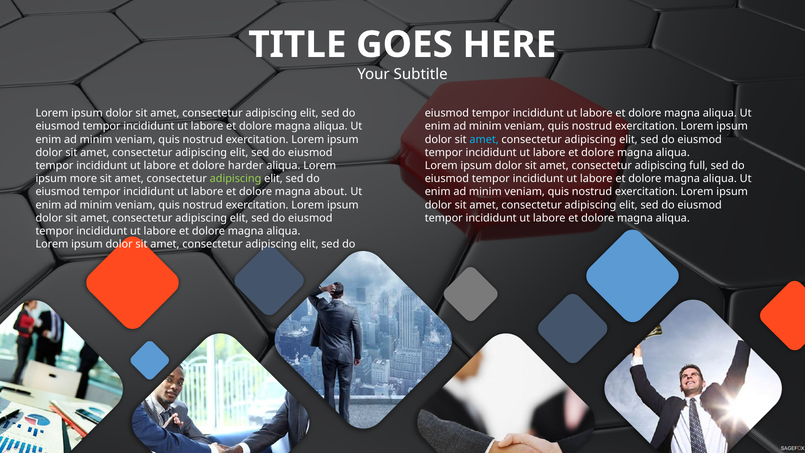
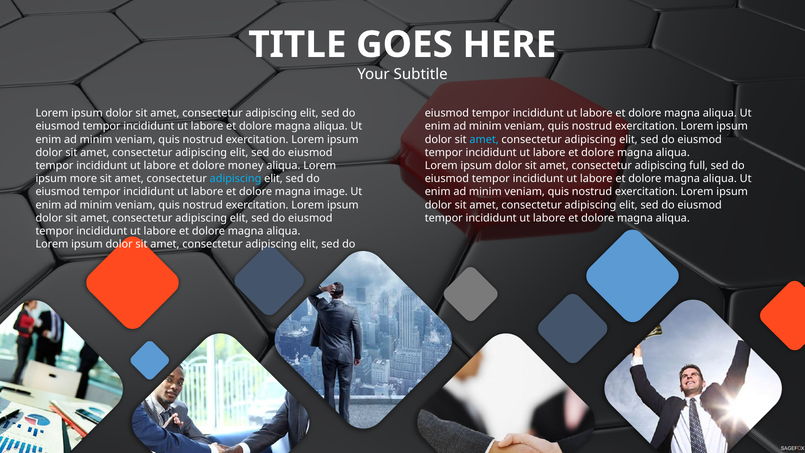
harder: harder -> money (246, 166)
adipiscing colour: light green -> light blue (236, 179)
about: about -> image (331, 192)
